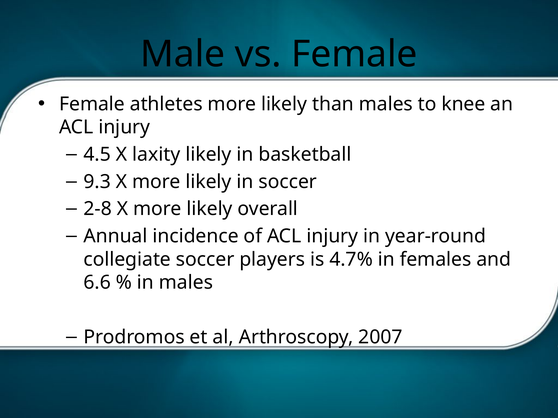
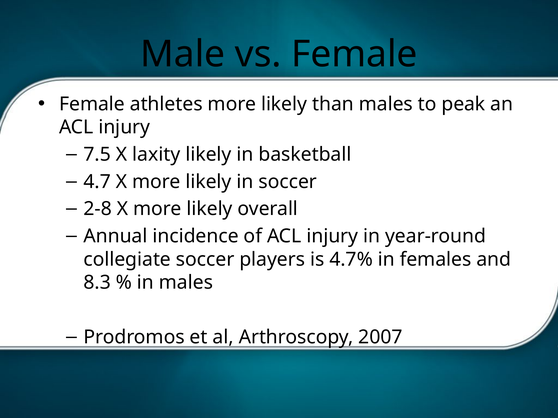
knee: knee -> peak (463, 104)
4.5: 4.5 -> 7.5 (97, 155)
9.3: 9.3 -> 4.7 (97, 182)
6.6: 6.6 -> 8.3 (97, 283)
